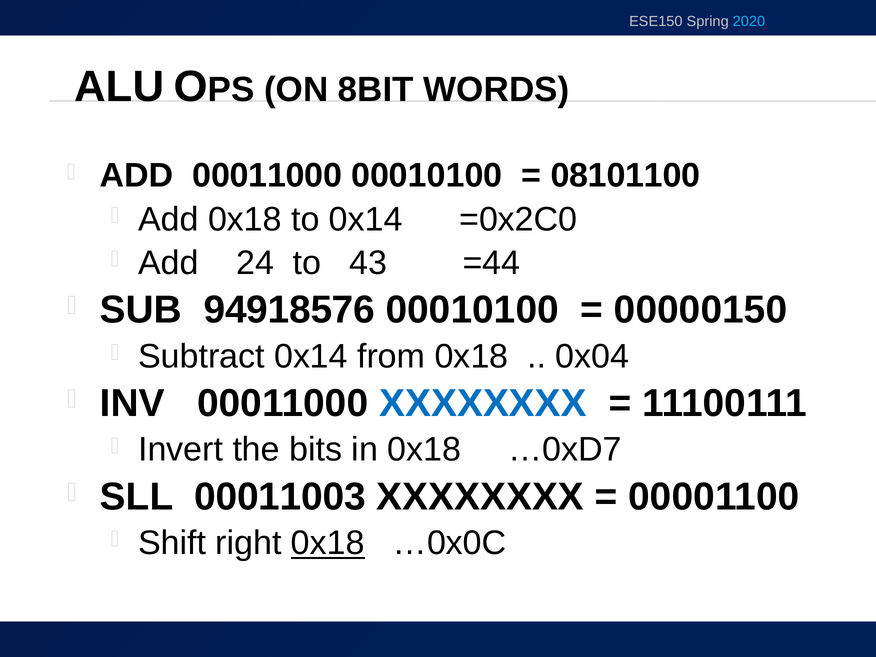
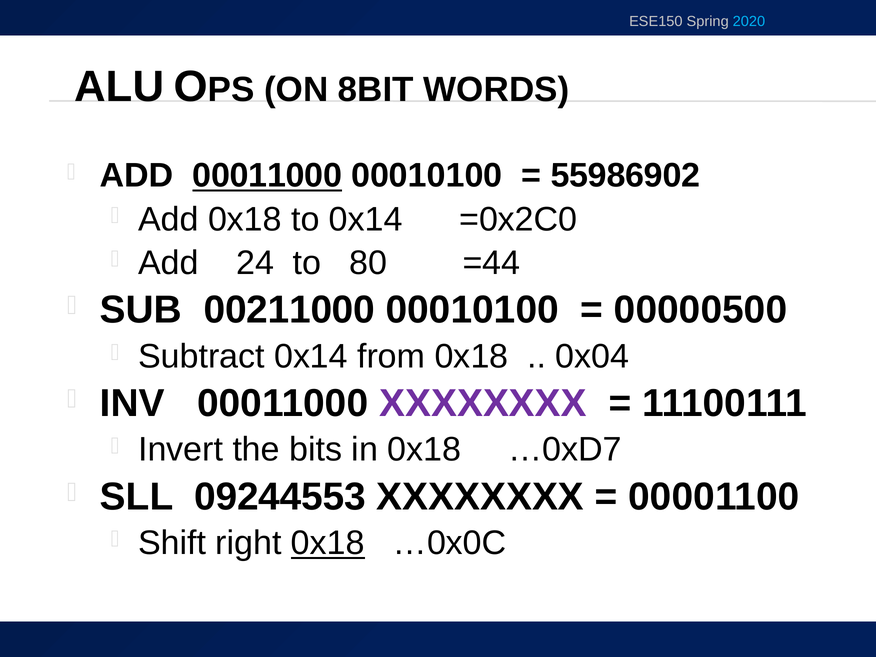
00011000 underline: none -> present (267, 176)
08101100: 08101100 -> 55986902 (625, 176)
43: 43 -> 80 (368, 263)
94918576: 94918576 -> 00211000 (289, 310)
00000150: 00000150 -> 00000500 (701, 310)
XXXXXXXX colour: blue -> purple (483, 403)
00011003: 00011003 -> 09244553 (280, 497)
